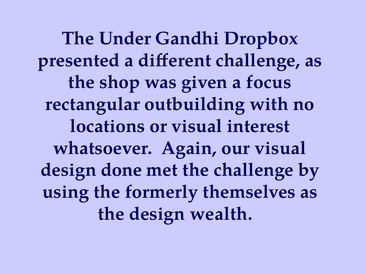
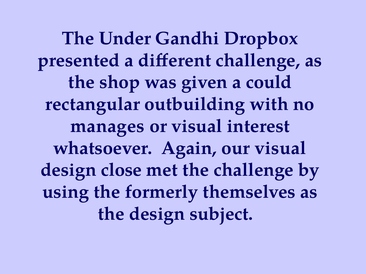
focus: focus -> could (269, 82)
locations: locations -> manages (107, 126)
done: done -> close (121, 170)
wealth: wealth -> subject (221, 214)
